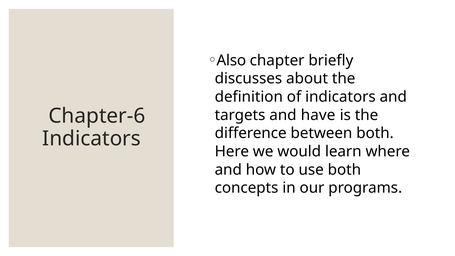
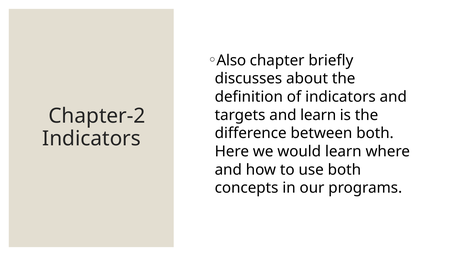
Chapter-6: Chapter-6 -> Chapter-2 (97, 116)
and have: have -> learn (318, 115)
